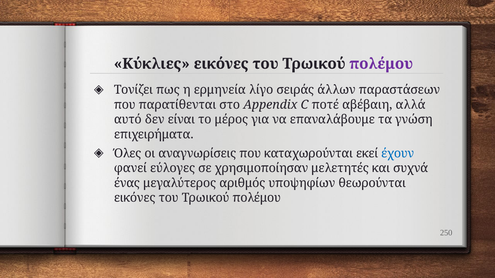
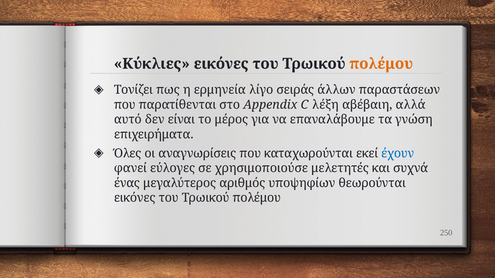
πολέμου colour: purple -> orange (381, 64)
ποτέ: ποτέ -> λέξη (325, 105)
χρησιμοποίησαν: χρησιμοποίησαν -> χρησιμοποιούσε (261, 168)
